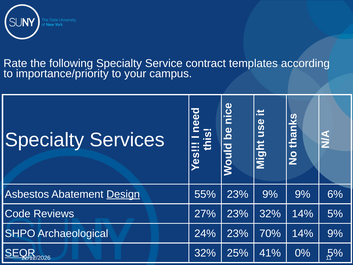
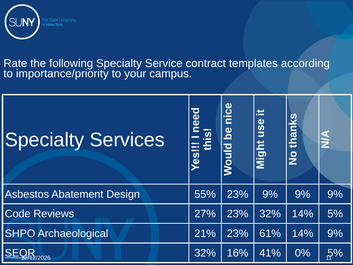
Design underline: present -> none (123, 194)
9% 9% 6%: 6% -> 9% (335, 194)
24%: 24% -> 21% (205, 233)
70%: 70% -> 61% (270, 233)
25%: 25% -> 16% (238, 253)
